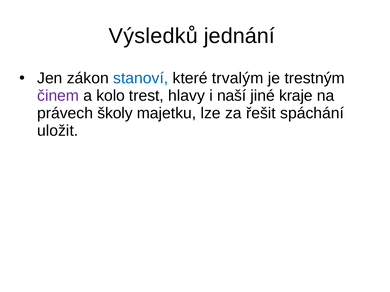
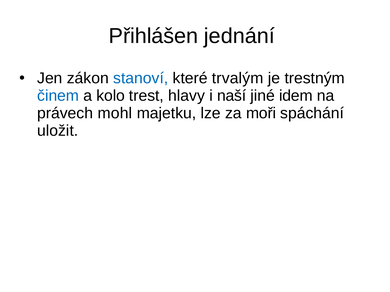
Výsledků: Výsledků -> Přihlášen (153, 36)
činem colour: purple -> blue (58, 96)
kraje: kraje -> idem (296, 96)
školy: školy -> mohl (115, 113)
řešit: řešit -> moři (261, 113)
